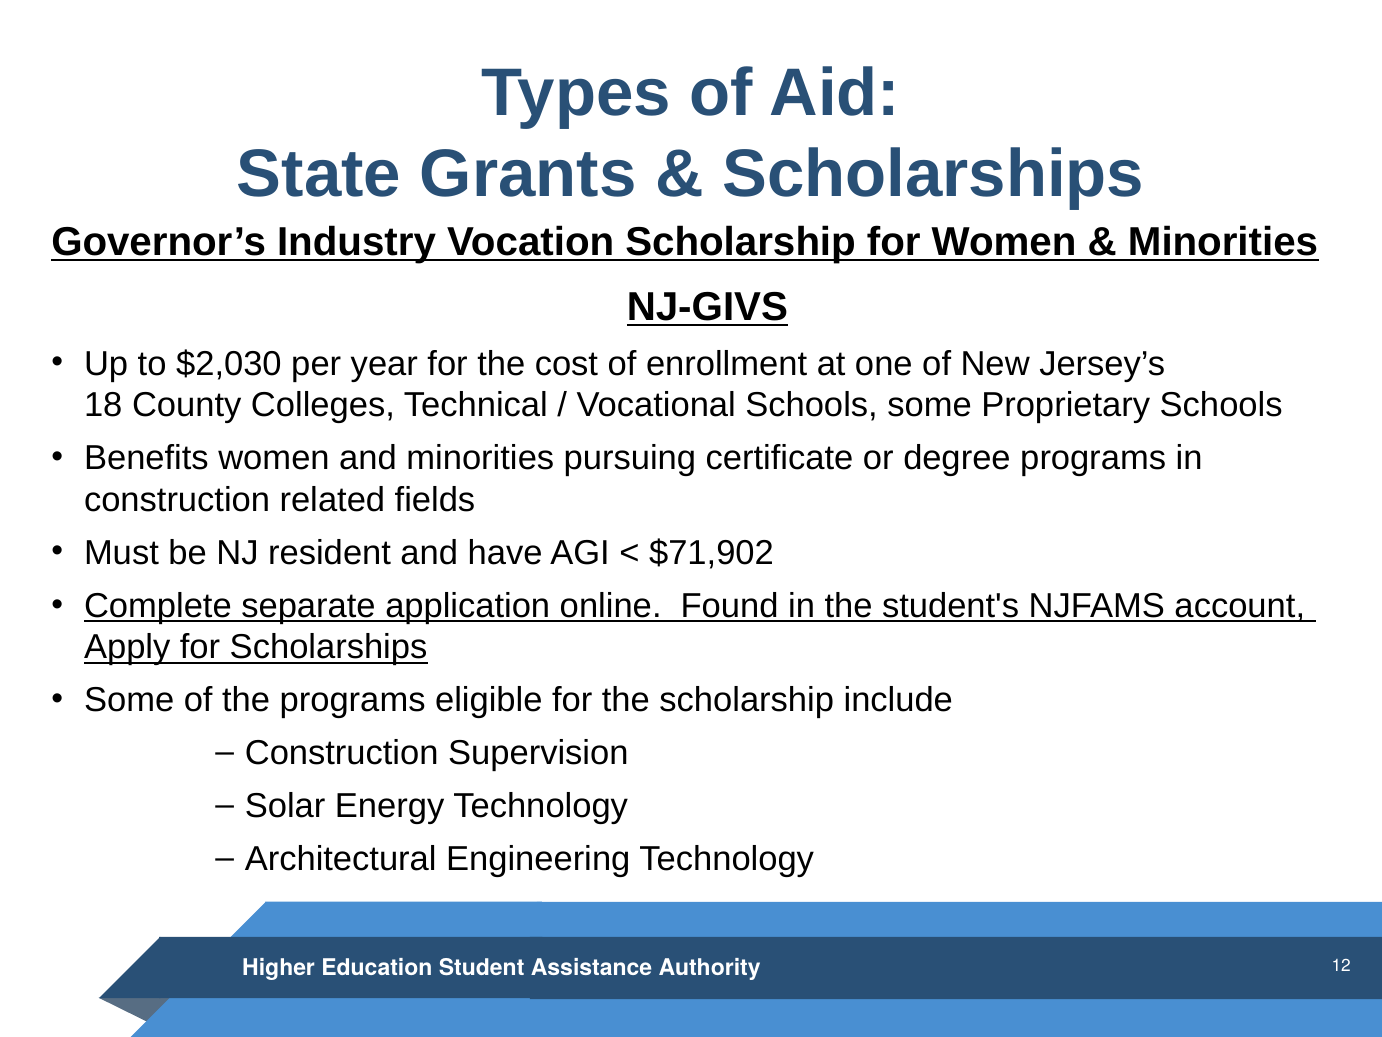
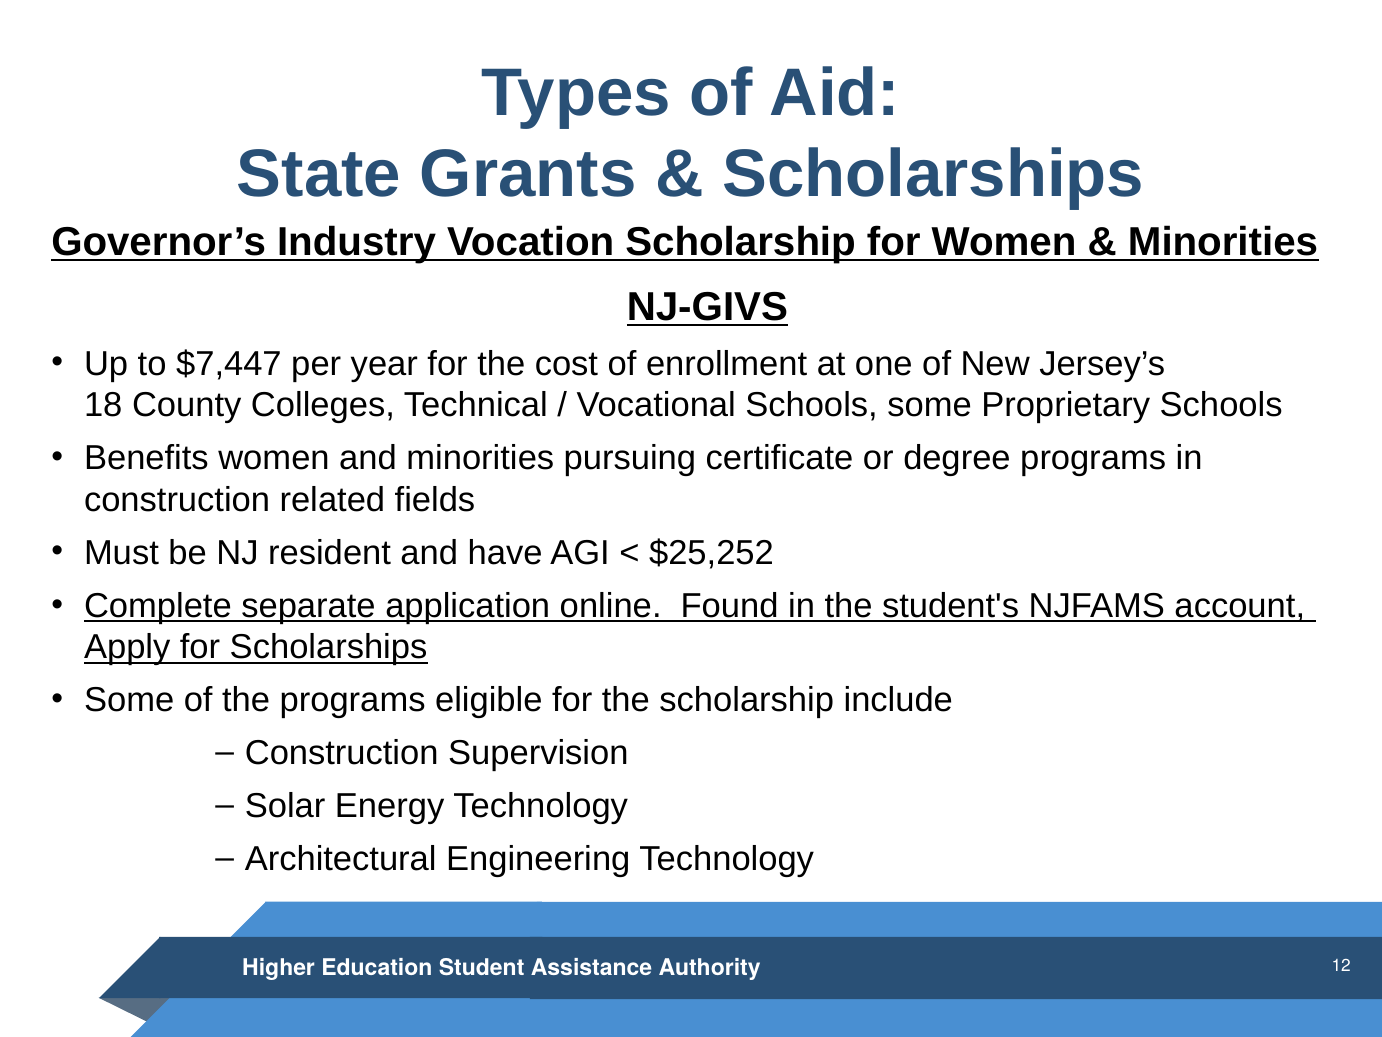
$2,030: $2,030 -> $7,447 (229, 364)
$71,902: $71,902 -> $25,252 (711, 553)
